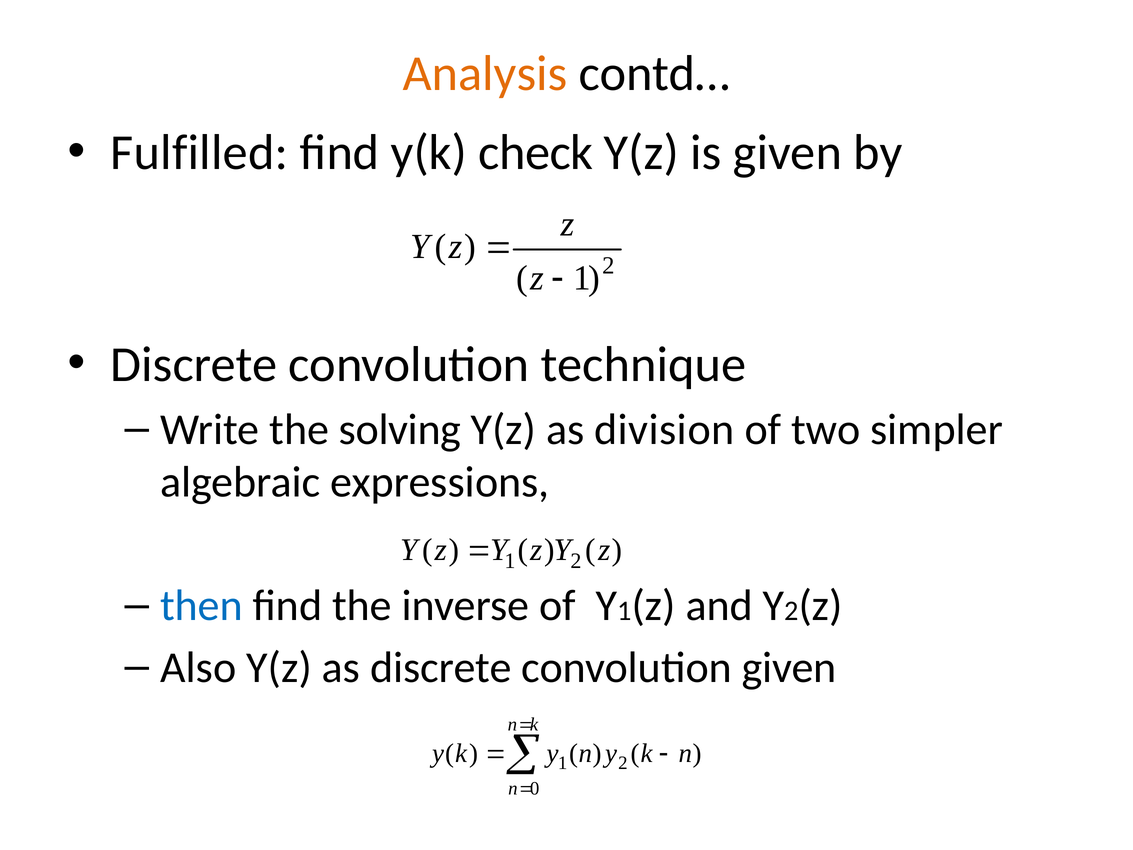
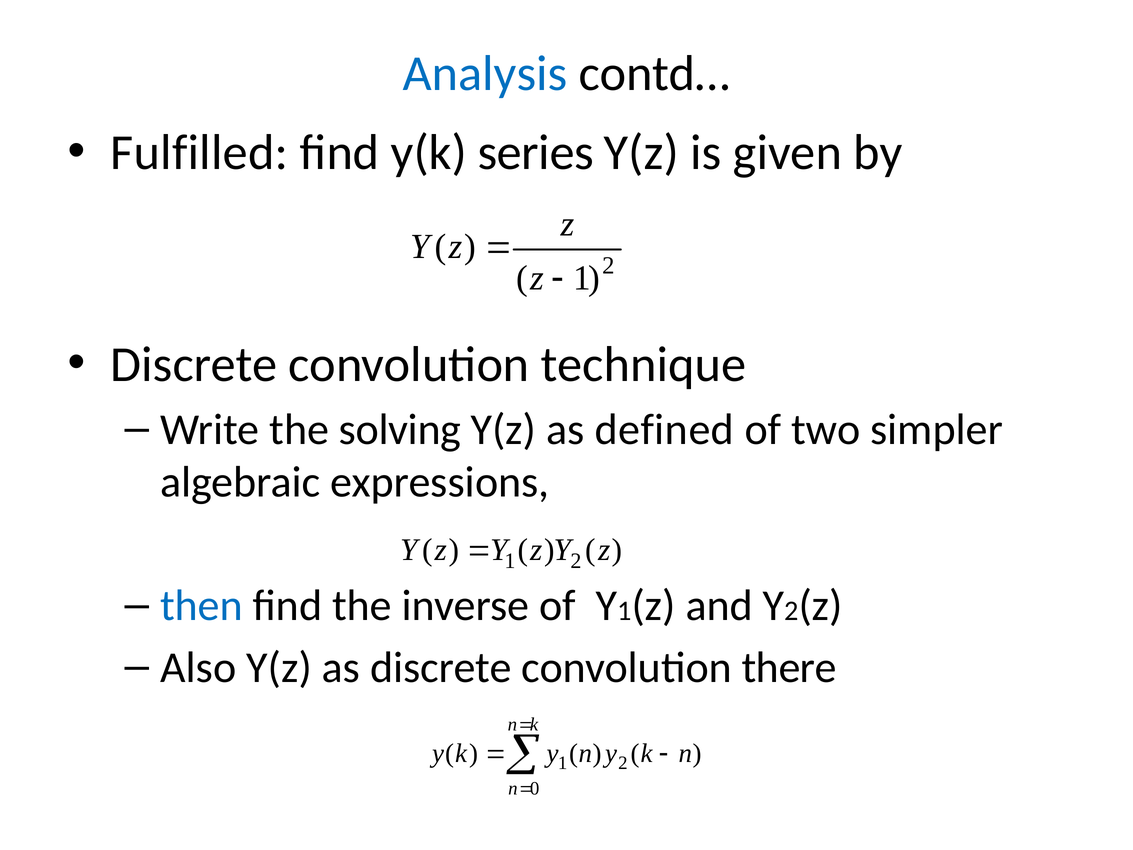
Analysis colour: orange -> blue (485, 73)
check: check -> series (536, 153)
division: division -> defined (664, 429)
convolution given: given -> there (789, 667)
